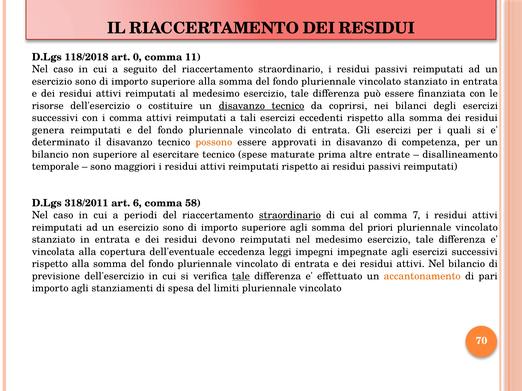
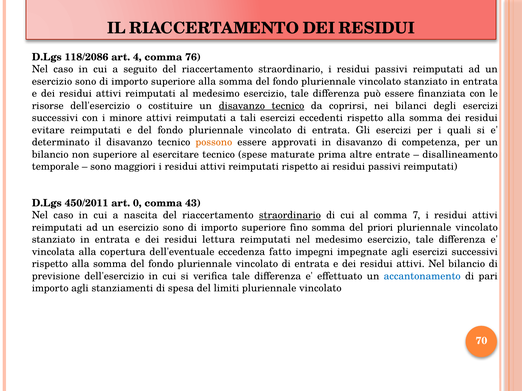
118/2018: 118/2018 -> 118/2086 (87, 57)
0: 0 -> 4 (137, 57)
11: 11 -> 76 (193, 57)
i comma: comma -> minore (126, 118)
genera: genera -> evitare (48, 130)
318/2011: 318/2011 -> 450/2011 (87, 203)
6: 6 -> 0 (137, 203)
58: 58 -> 43 (193, 203)
periodi: periodi -> nascita (141, 216)
superiore agli: agli -> fino (299, 228)
devono: devono -> lettura (219, 240)
leggi: leggi -> fatto (280, 252)
tale underline: present -> none (241, 276)
accantonamento colour: orange -> blue (422, 276)
